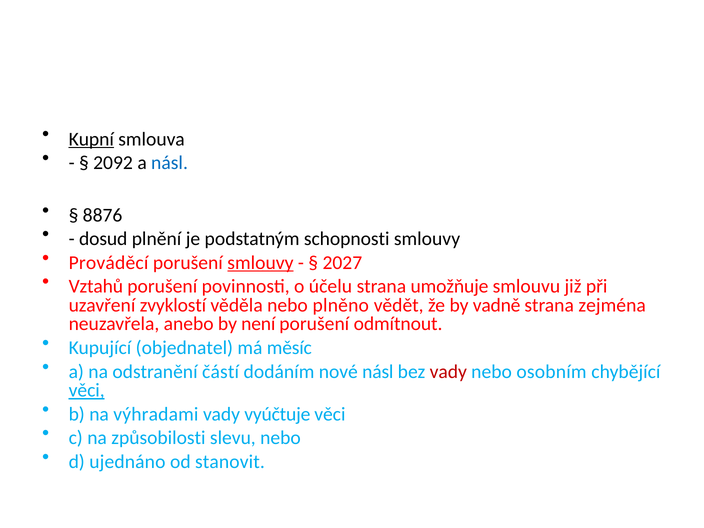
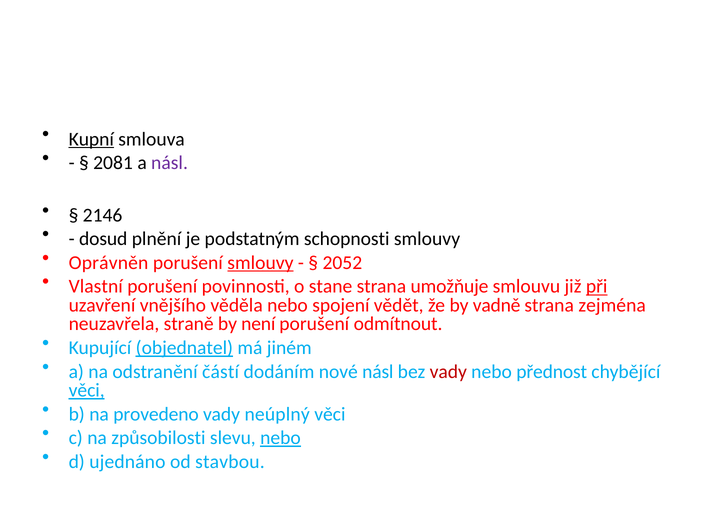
2092: 2092 -> 2081 (113, 163)
násl colour: blue -> purple (170, 163)
8876: 8876 -> 2146 (103, 215)
Prováděcí: Prováděcí -> Oprávněn (109, 263)
2027: 2027 -> 2052 (342, 263)
Vztahů: Vztahů -> Vlastní (96, 286)
účelu: účelu -> stane (331, 286)
při underline: none -> present (597, 286)
zvyklostí: zvyklostí -> vnějšího (173, 305)
plněno: plněno -> spojení (341, 305)
anebo: anebo -> straně (189, 324)
objednatel underline: none -> present (184, 348)
měsíc: měsíc -> jiném (289, 348)
osobním: osobním -> přednost (552, 372)
výhradami: výhradami -> provedeno (156, 414)
vyúčtuje: vyúčtuje -> neúplný (277, 414)
nebo underline: none -> present (280, 438)
stanovit: stanovit -> stavbou (230, 462)
